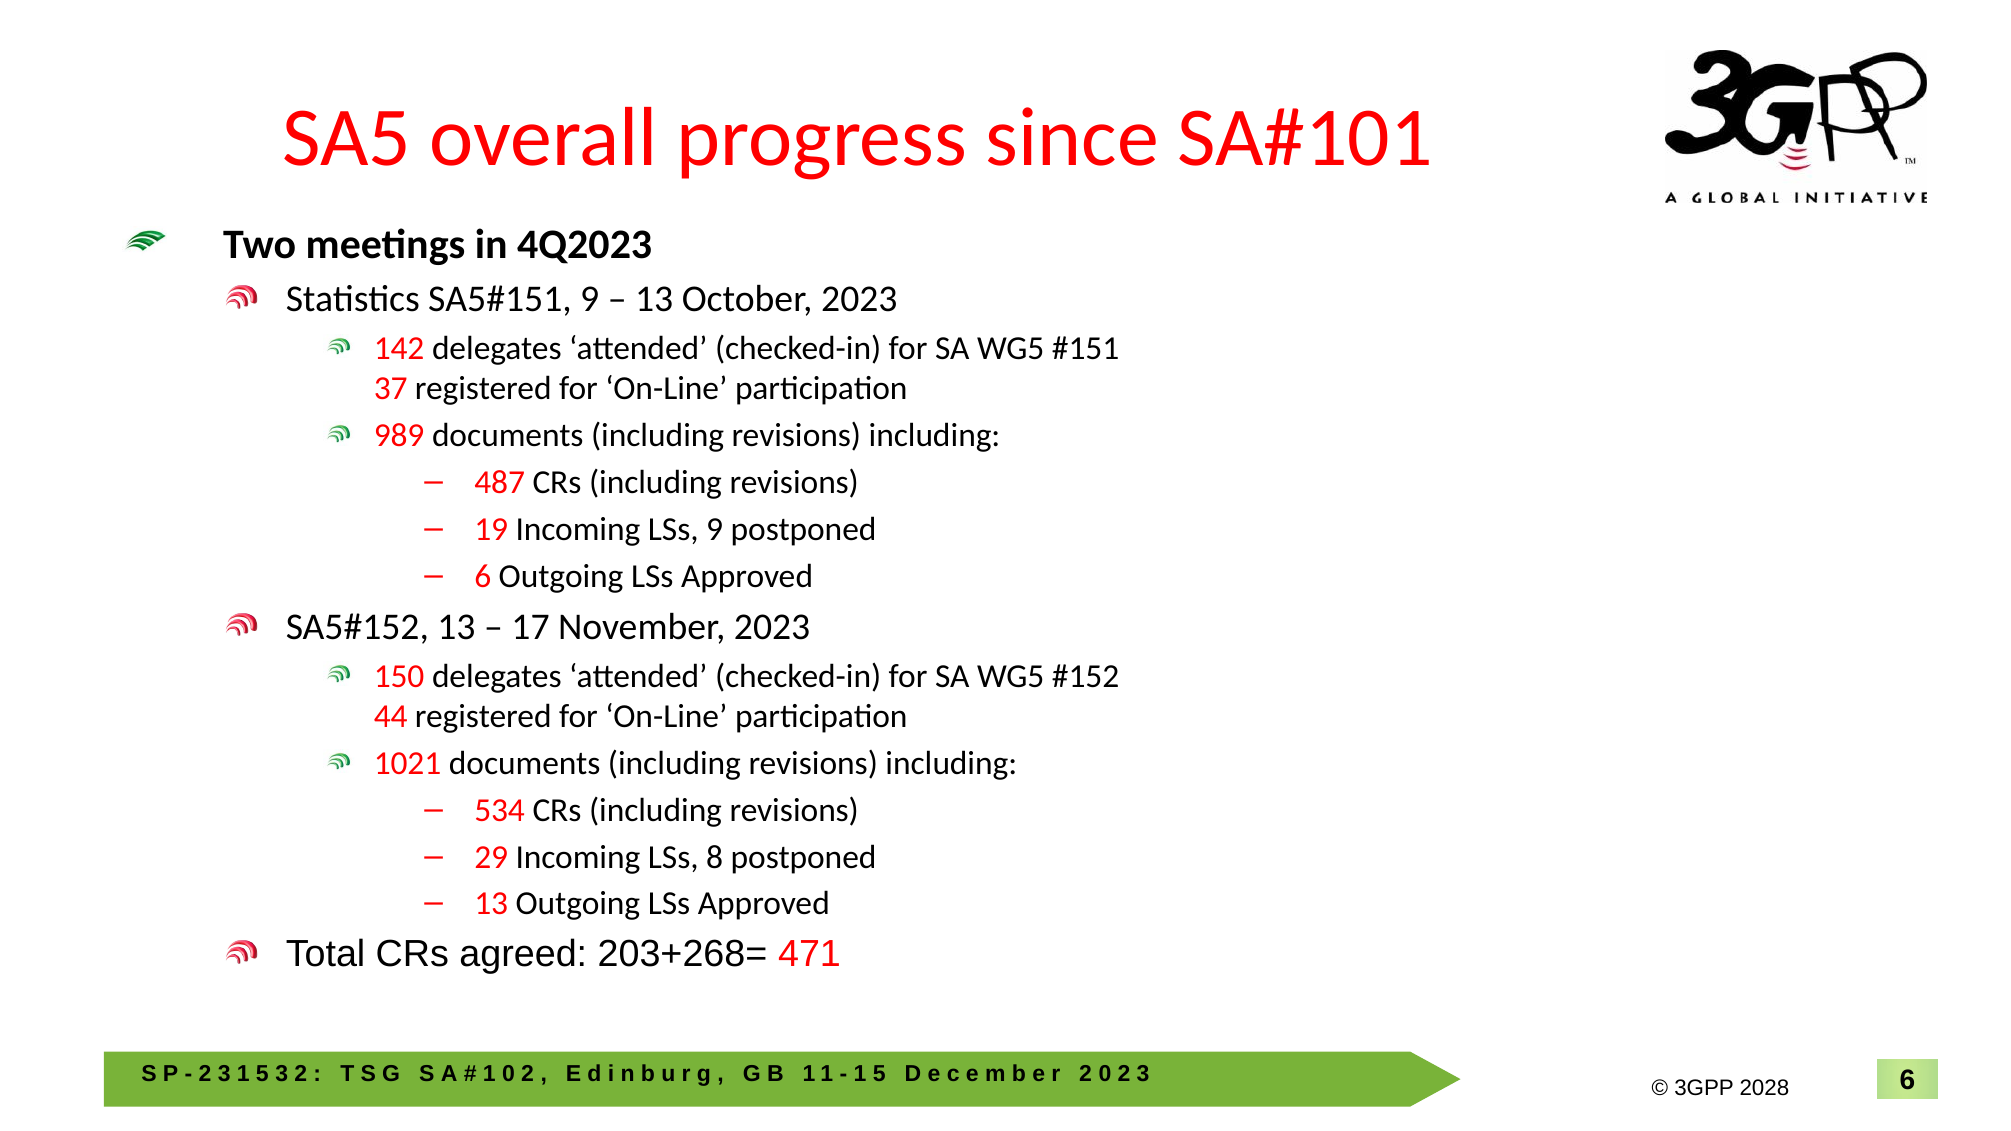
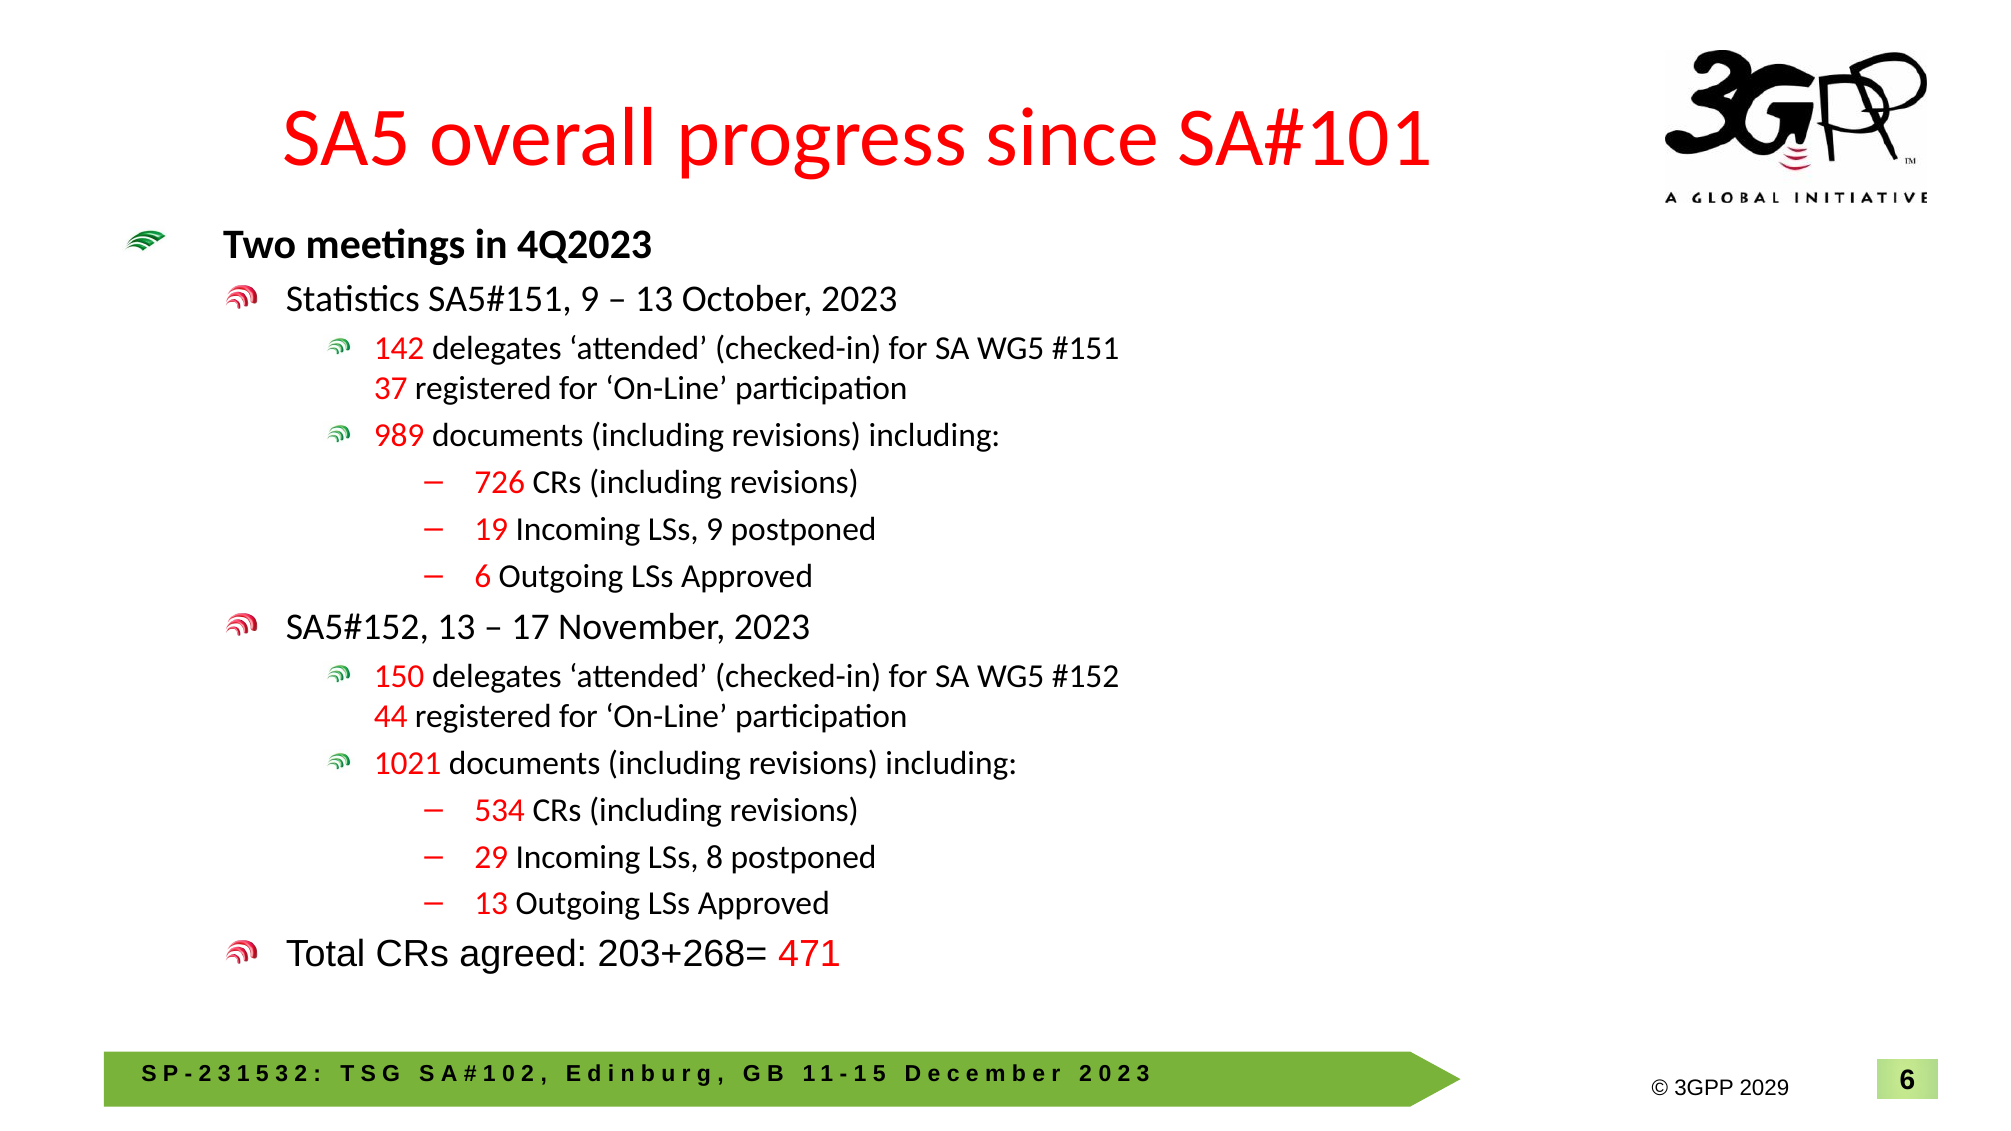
487: 487 -> 726 (500, 483)
2028: 2028 -> 2029 (1764, 1088)
